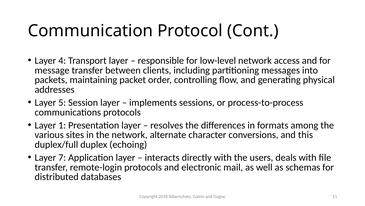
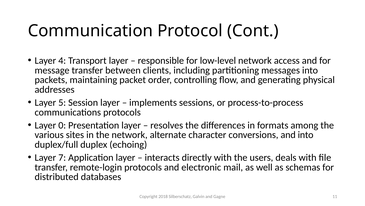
1: 1 -> 0 (62, 125)
and this: this -> into (306, 134)
